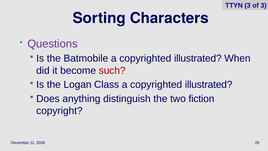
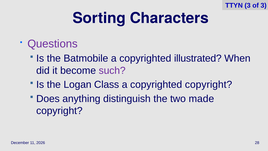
such colour: red -> purple (112, 70)
illustrated: illustrated -> copyright (209, 84)
fiction: fiction -> made (201, 99)
